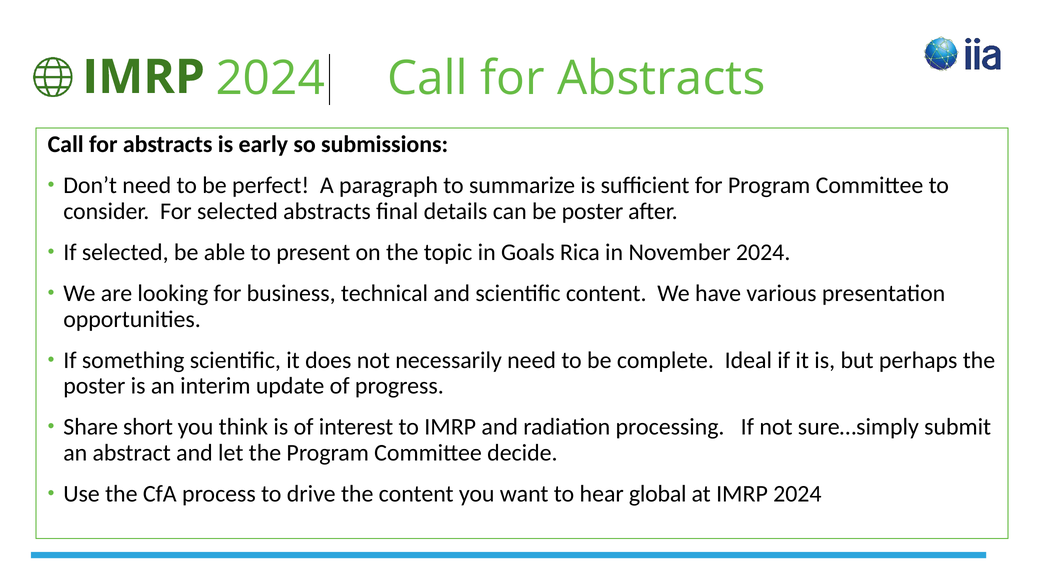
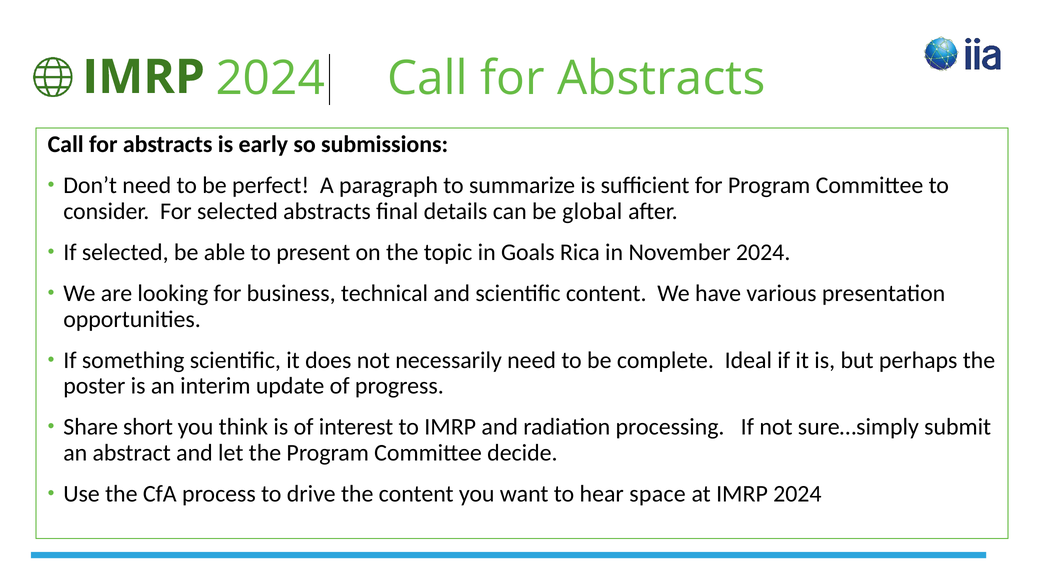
be poster: poster -> global (592, 211)
global: global -> space (658, 494)
